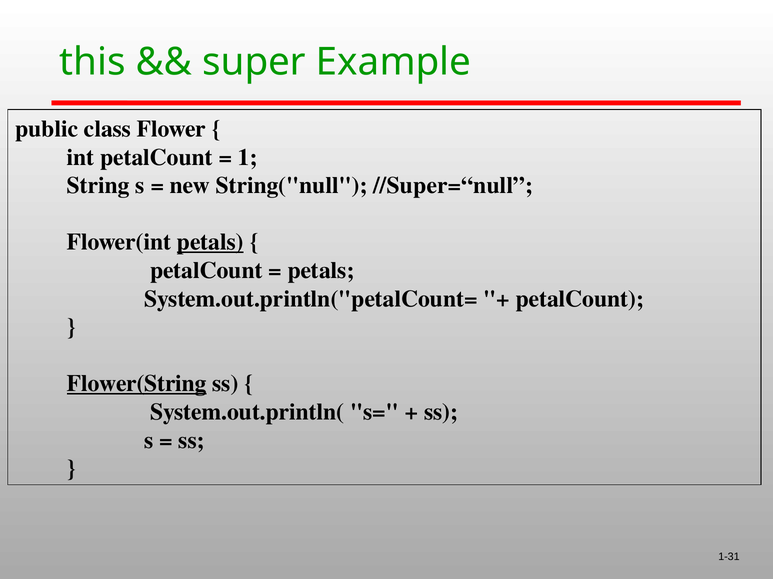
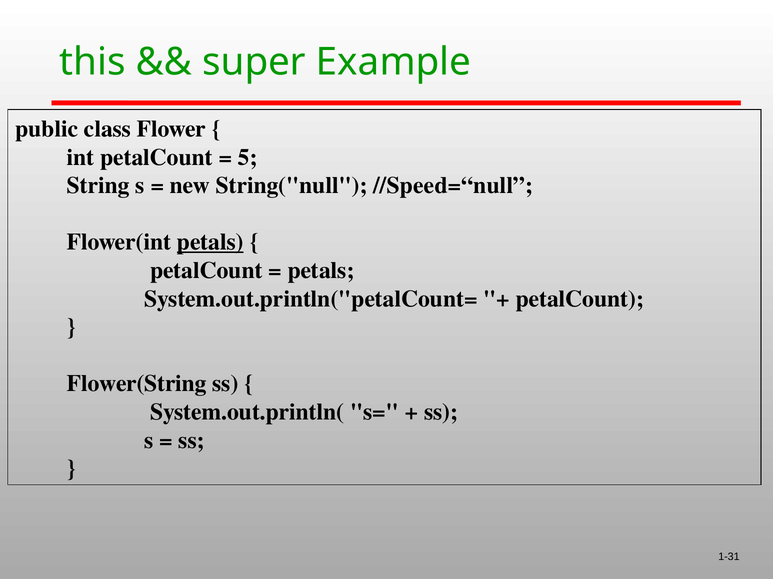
1: 1 -> 5 (248, 157)
//Super=“null: //Super=“null -> //Speed=“null (453, 186)
Flower(String underline: present -> none (137, 384)
